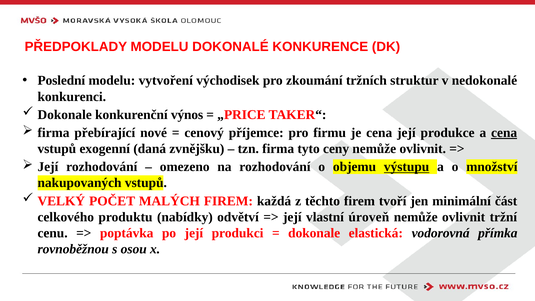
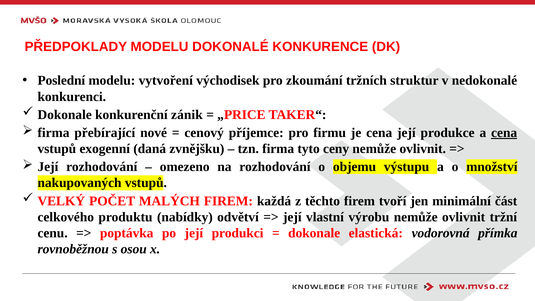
výnos: výnos -> zánik (187, 115)
výstupu underline: present -> none (407, 167)
úroveň: úroveň -> výrobu (369, 217)
